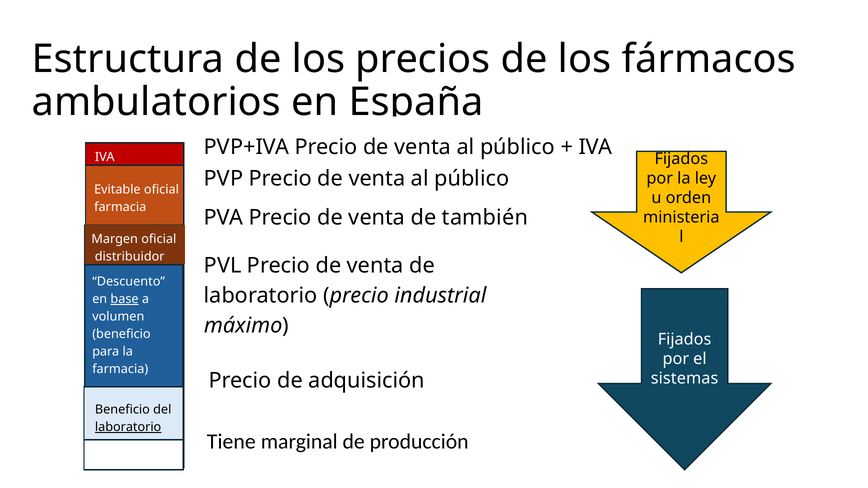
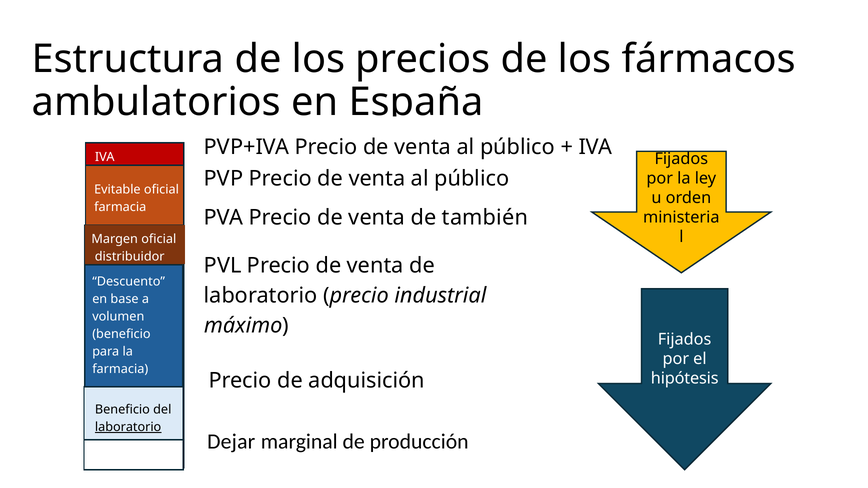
base underline: present -> none (125, 299)
sistemas: sistemas -> hipótesis (685, 379)
Tiene: Tiene -> Dejar (231, 442)
